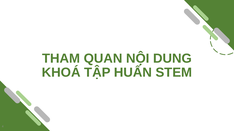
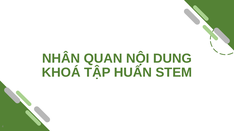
THAM: THAM -> NHÂN (61, 59)
